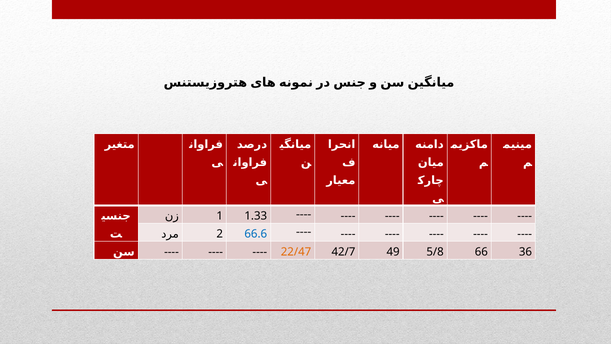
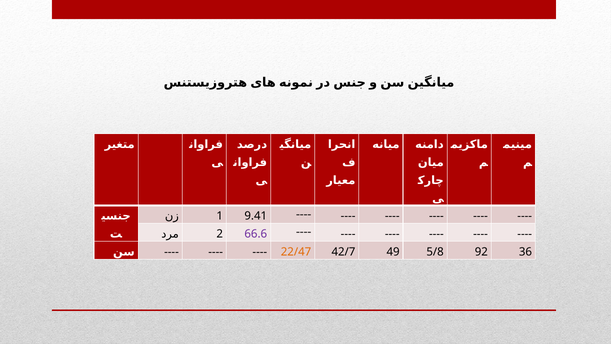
1.33: 1.33 -> 9.41 (256, 216)
66.6 colour: blue -> purple (256, 234)
66: 66 -> 92 (481, 252)
